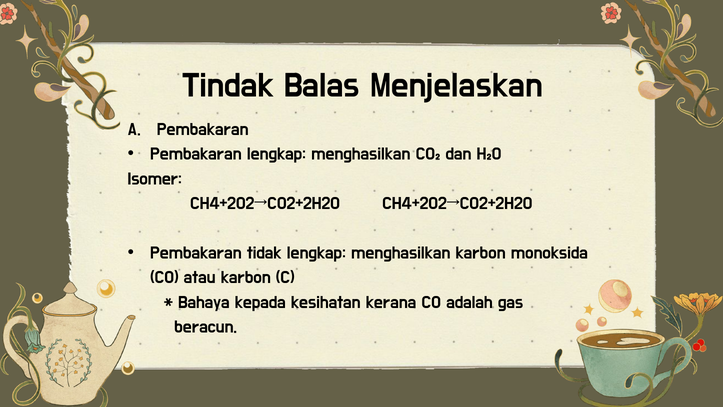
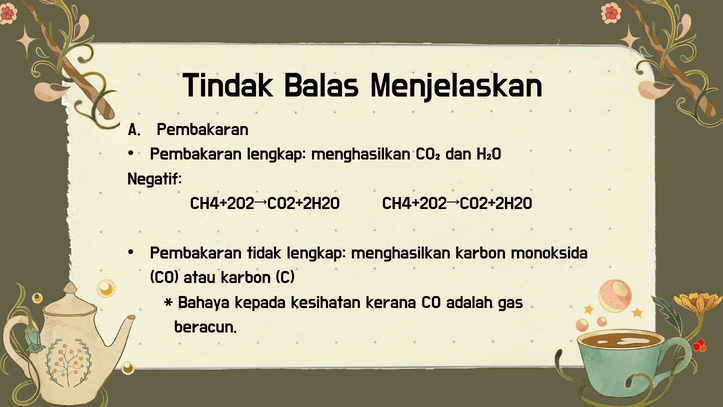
Isomer: Isomer -> Negatif (155, 179)
